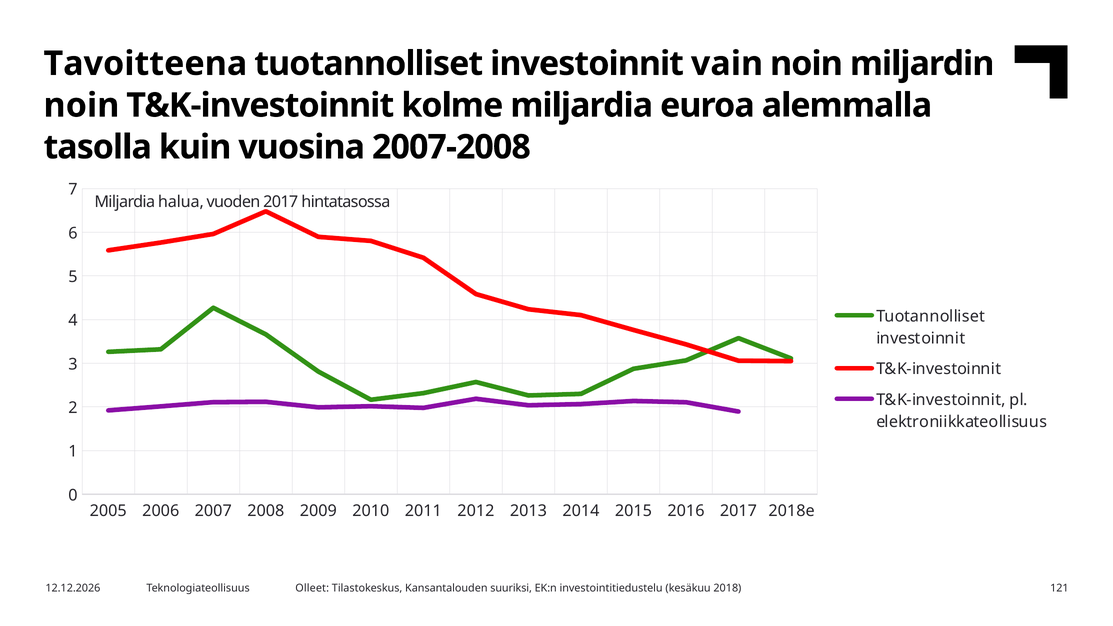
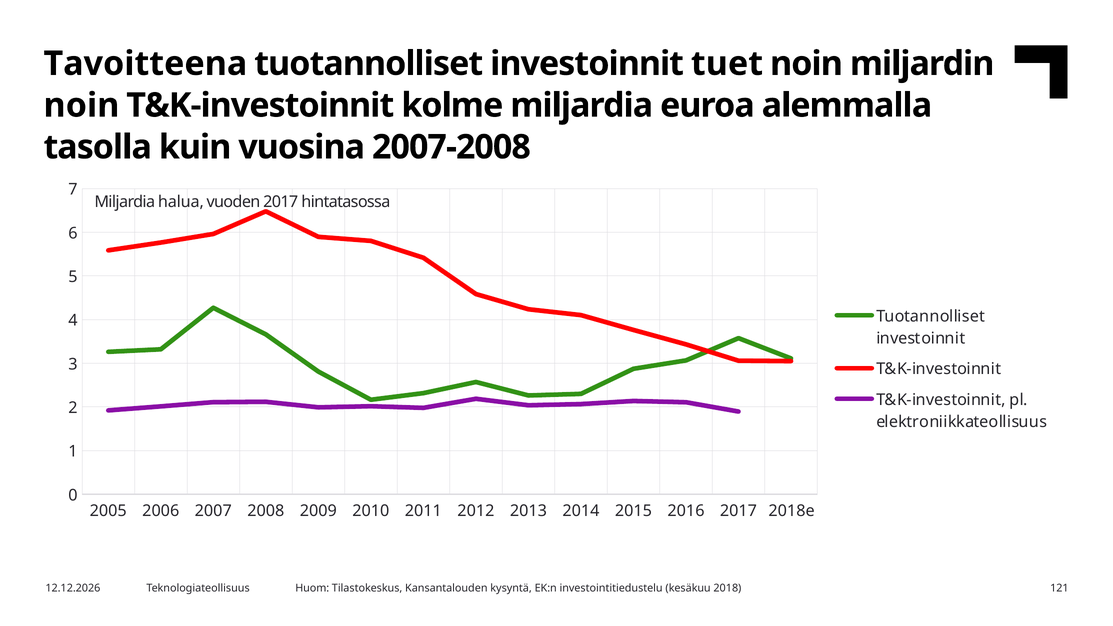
vain: vain -> tuet (727, 64)
Olleet: Olleet -> Huom (312, 588)
suuriksi: suuriksi -> kysyntä (511, 588)
